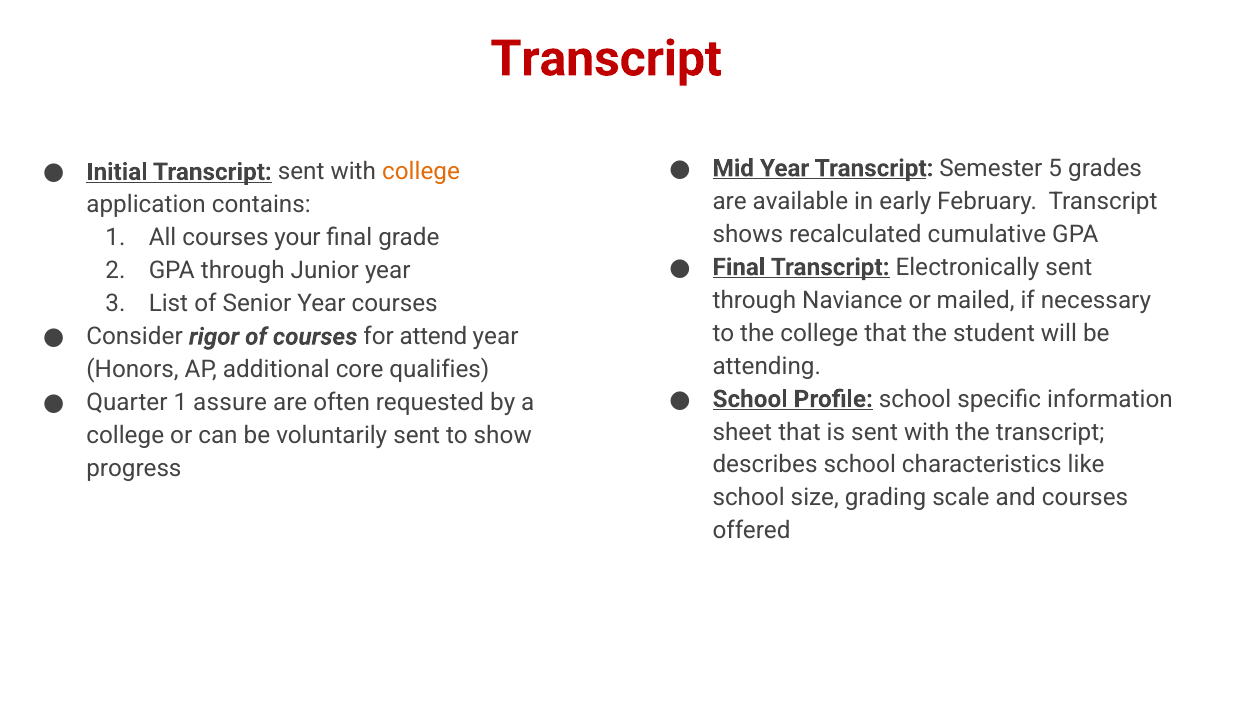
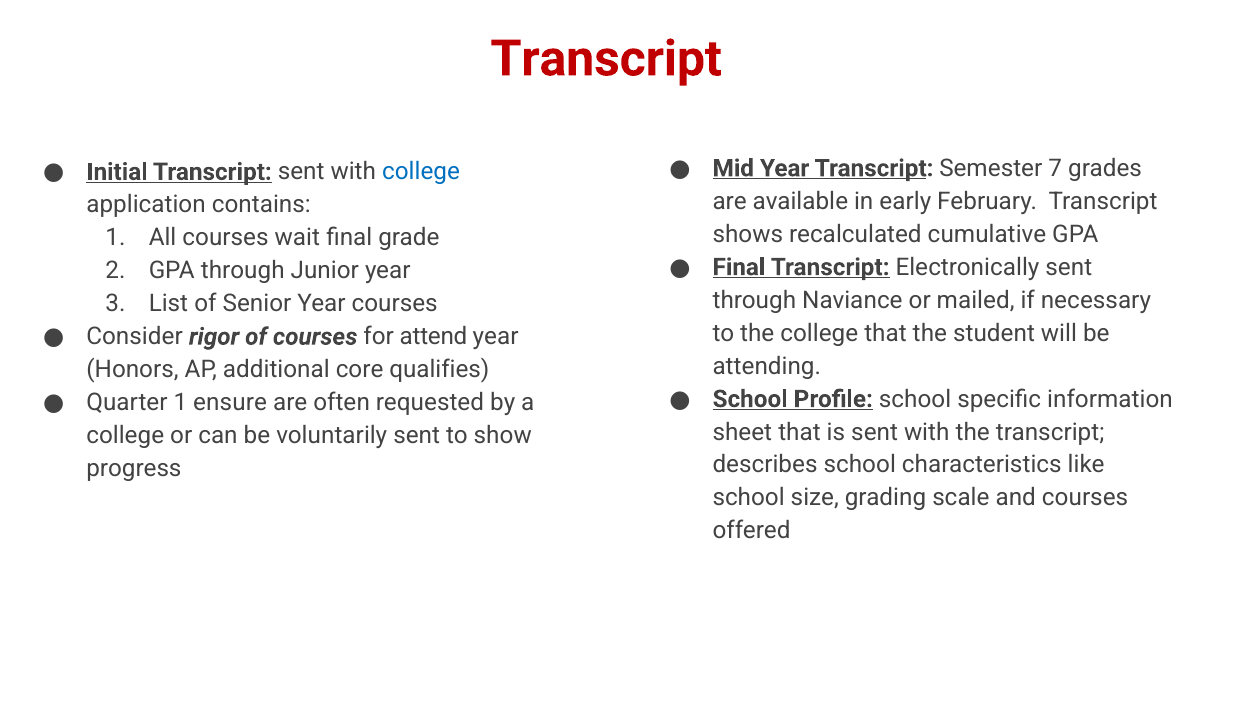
5: 5 -> 7 (1055, 168)
college colour: orange -> blue (421, 172)
your: your -> wait (297, 238)
assure: assure -> ensure (230, 403)
